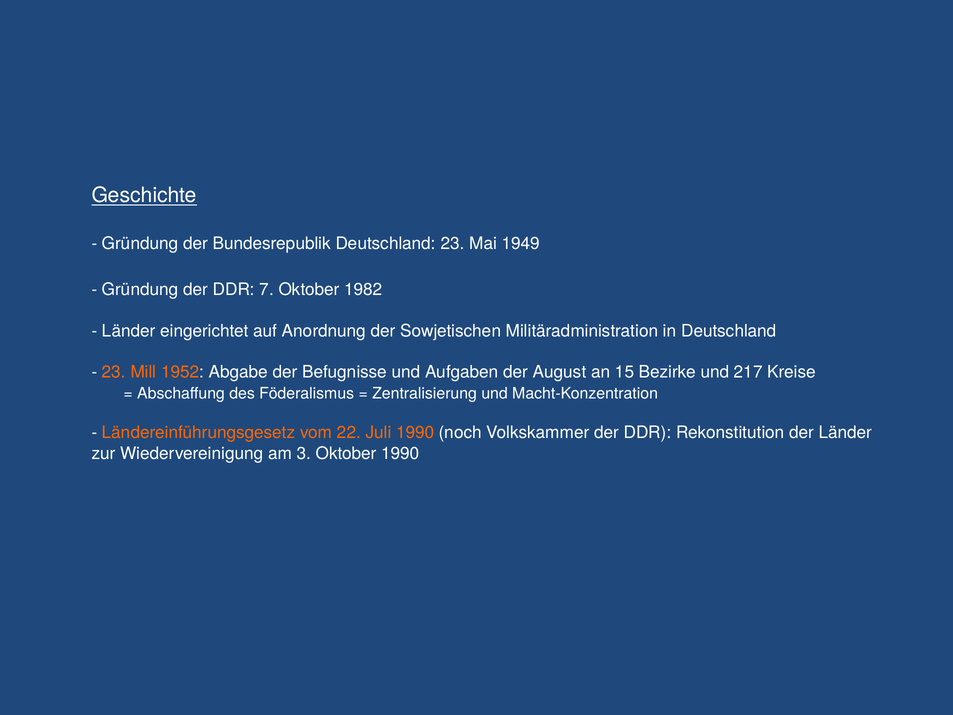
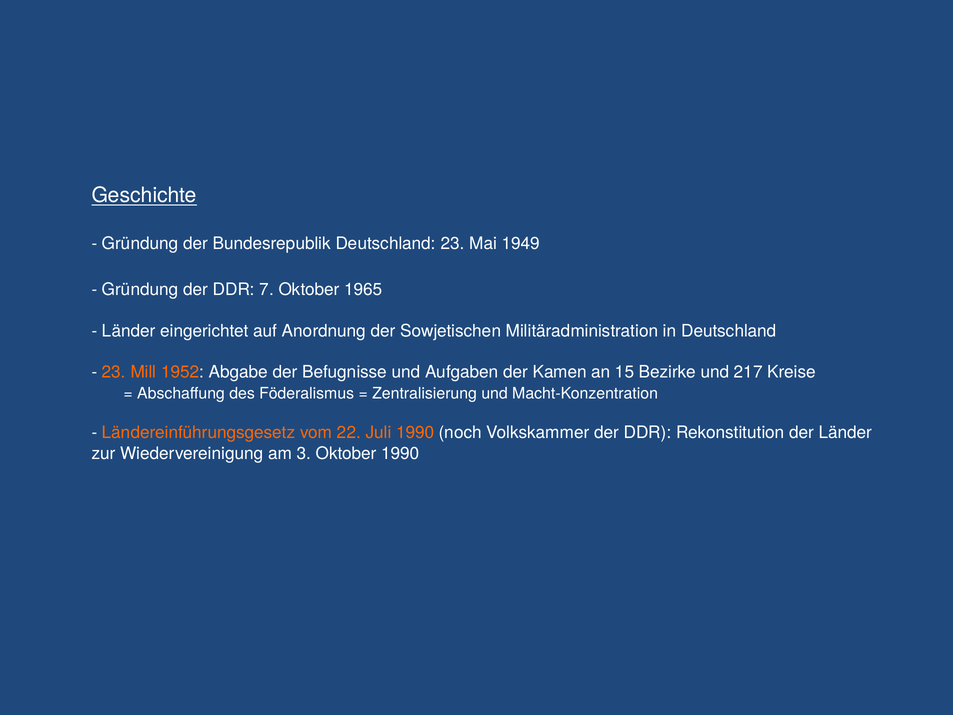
1982: 1982 -> 1965 (363, 289)
August: August -> Kamen (560, 372)
